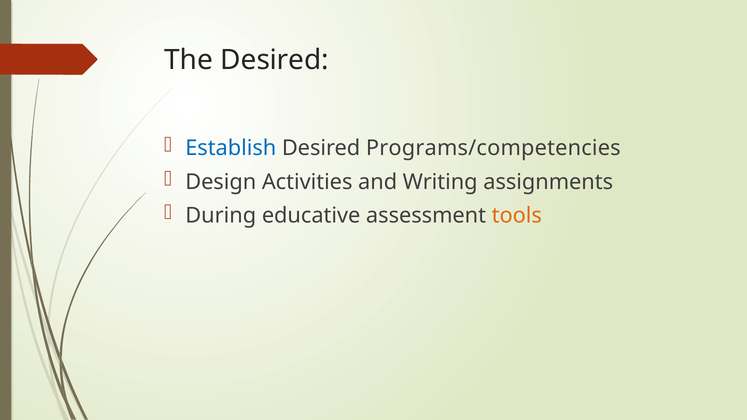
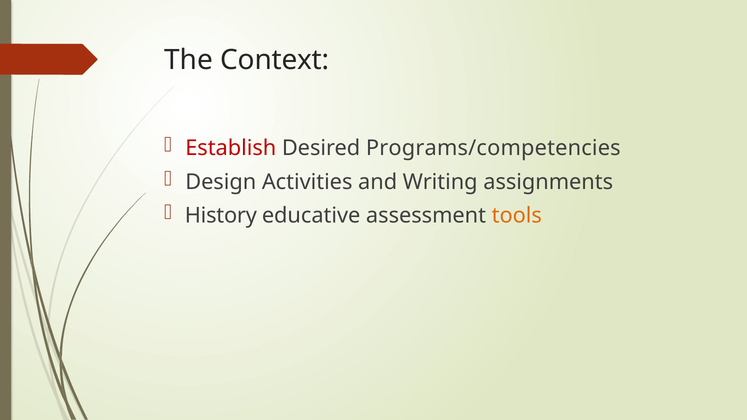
The Desired: Desired -> Context (275, 60)
Establish colour: blue -> red (231, 148)
During: During -> History (221, 216)
